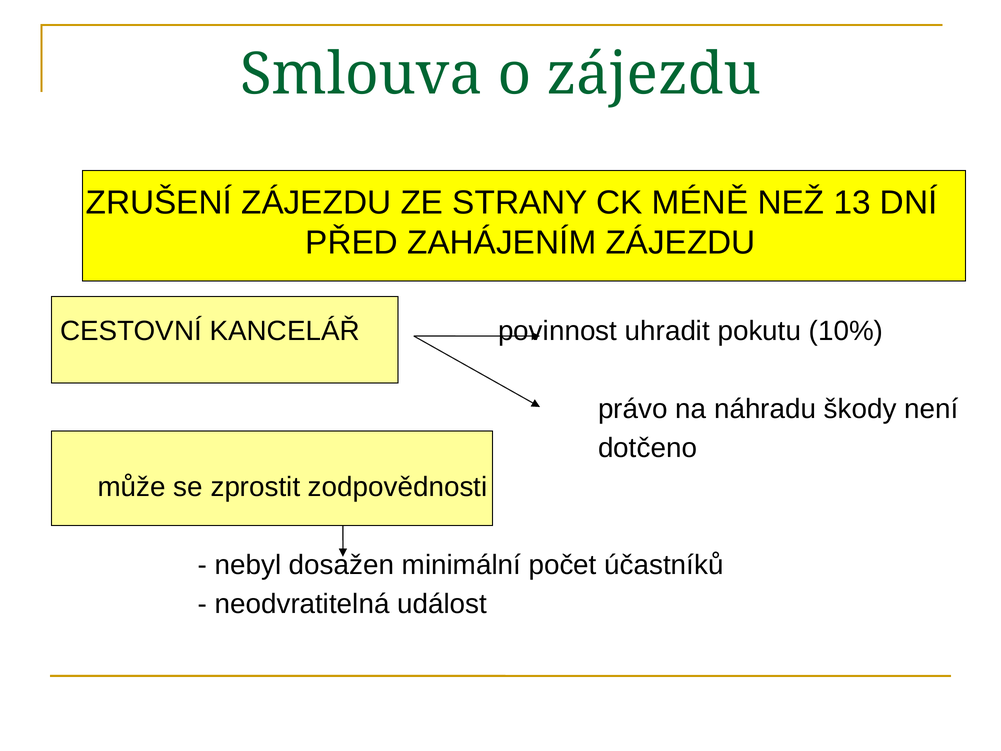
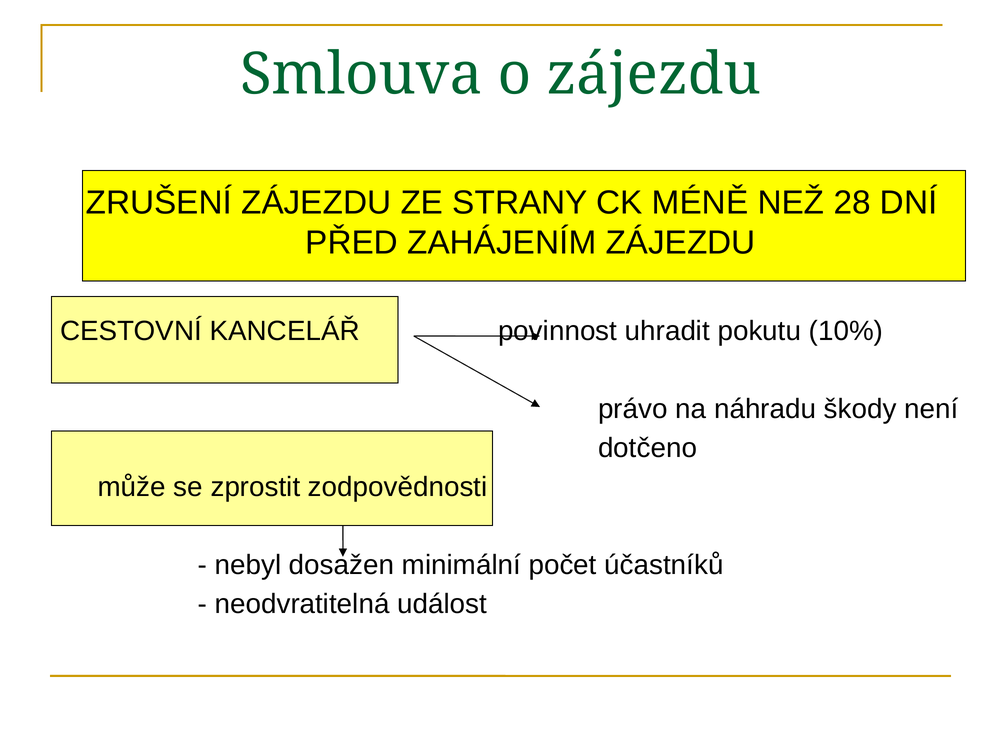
13: 13 -> 28 (852, 203)
